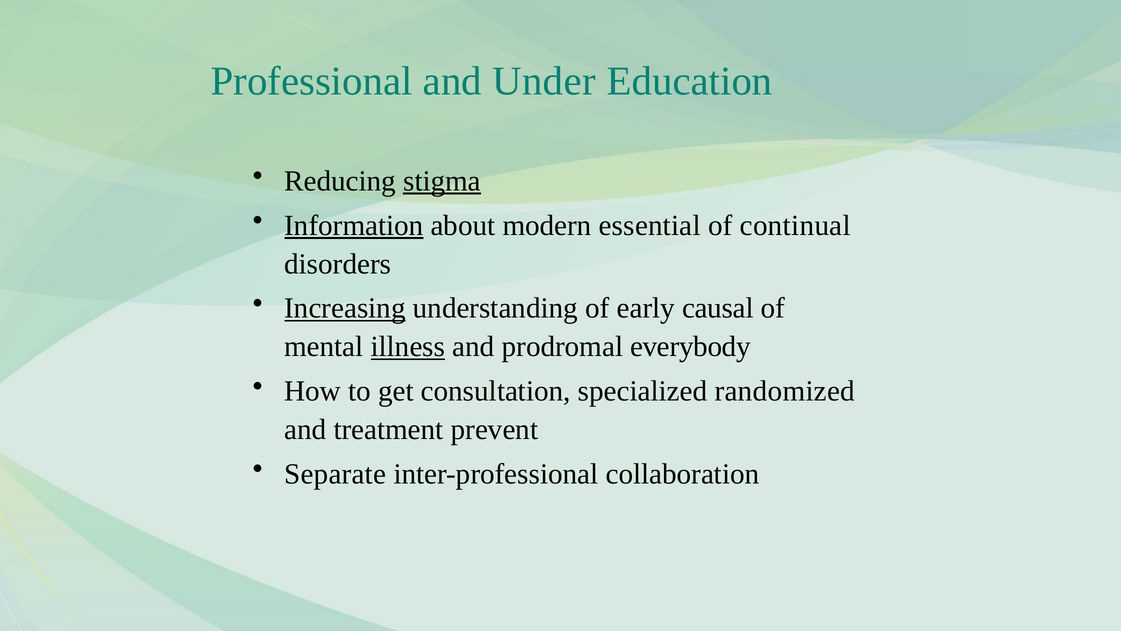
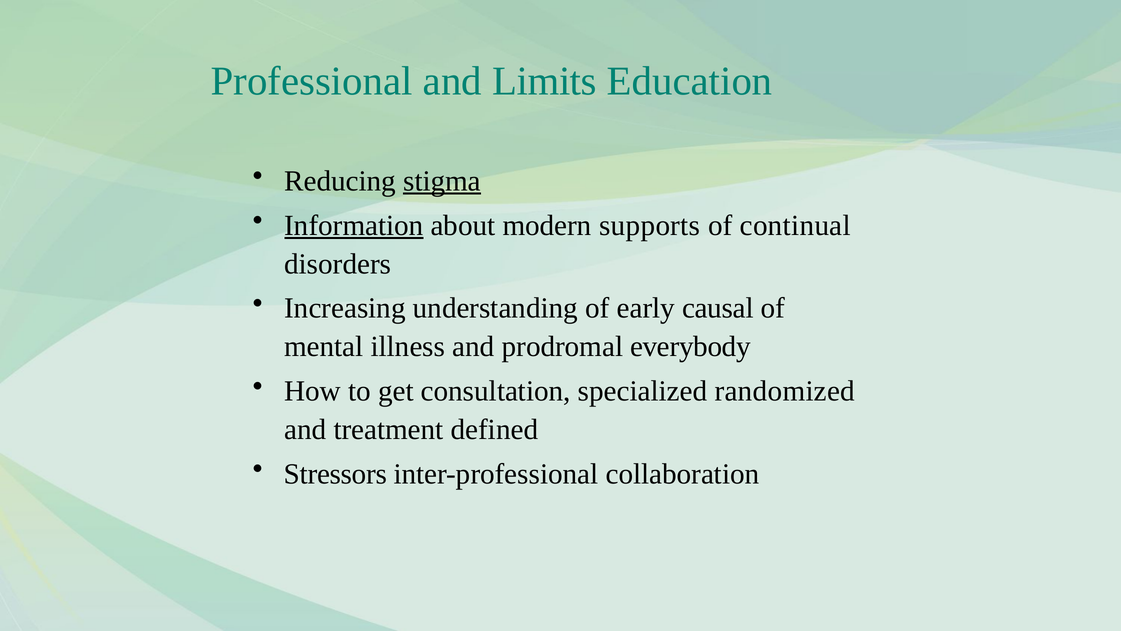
Under: Under -> Limits (544, 81)
essential: essential -> supports (650, 225)
Increasing underline: present -> none (345, 308)
illness underline: present -> none (408, 347)
prevent: prevent -> defined (494, 429)
Separate: Separate -> Stressors (335, 474)
